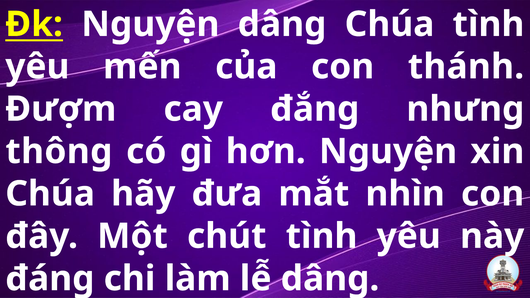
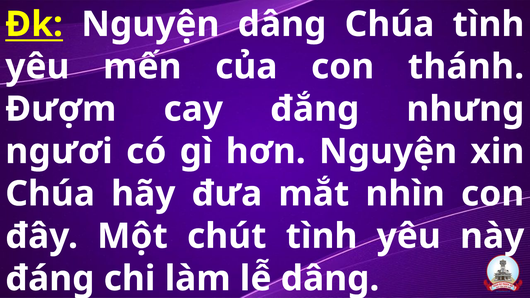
thông: thông -> ngươi (59, 152)
